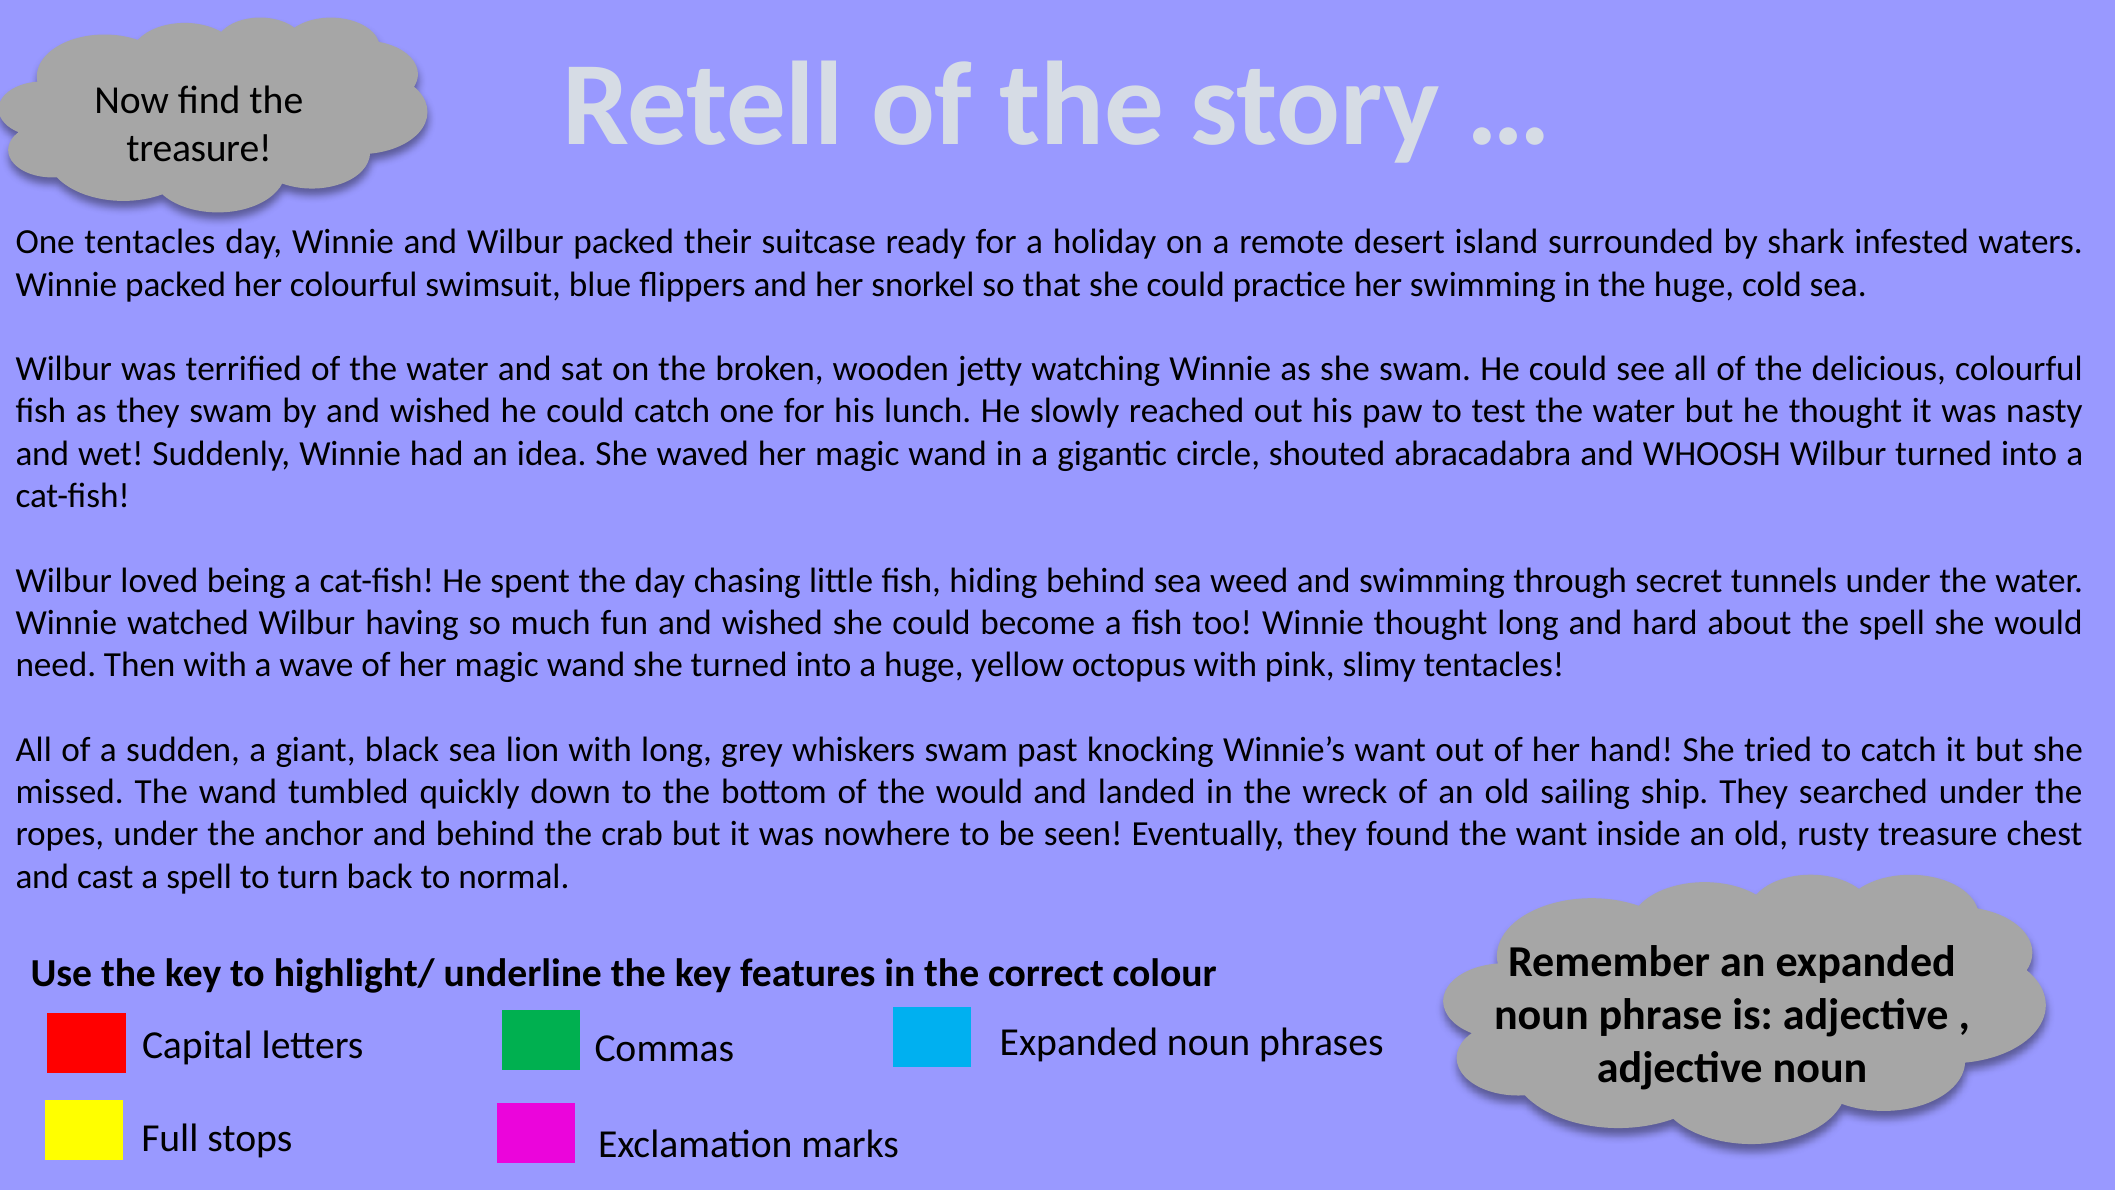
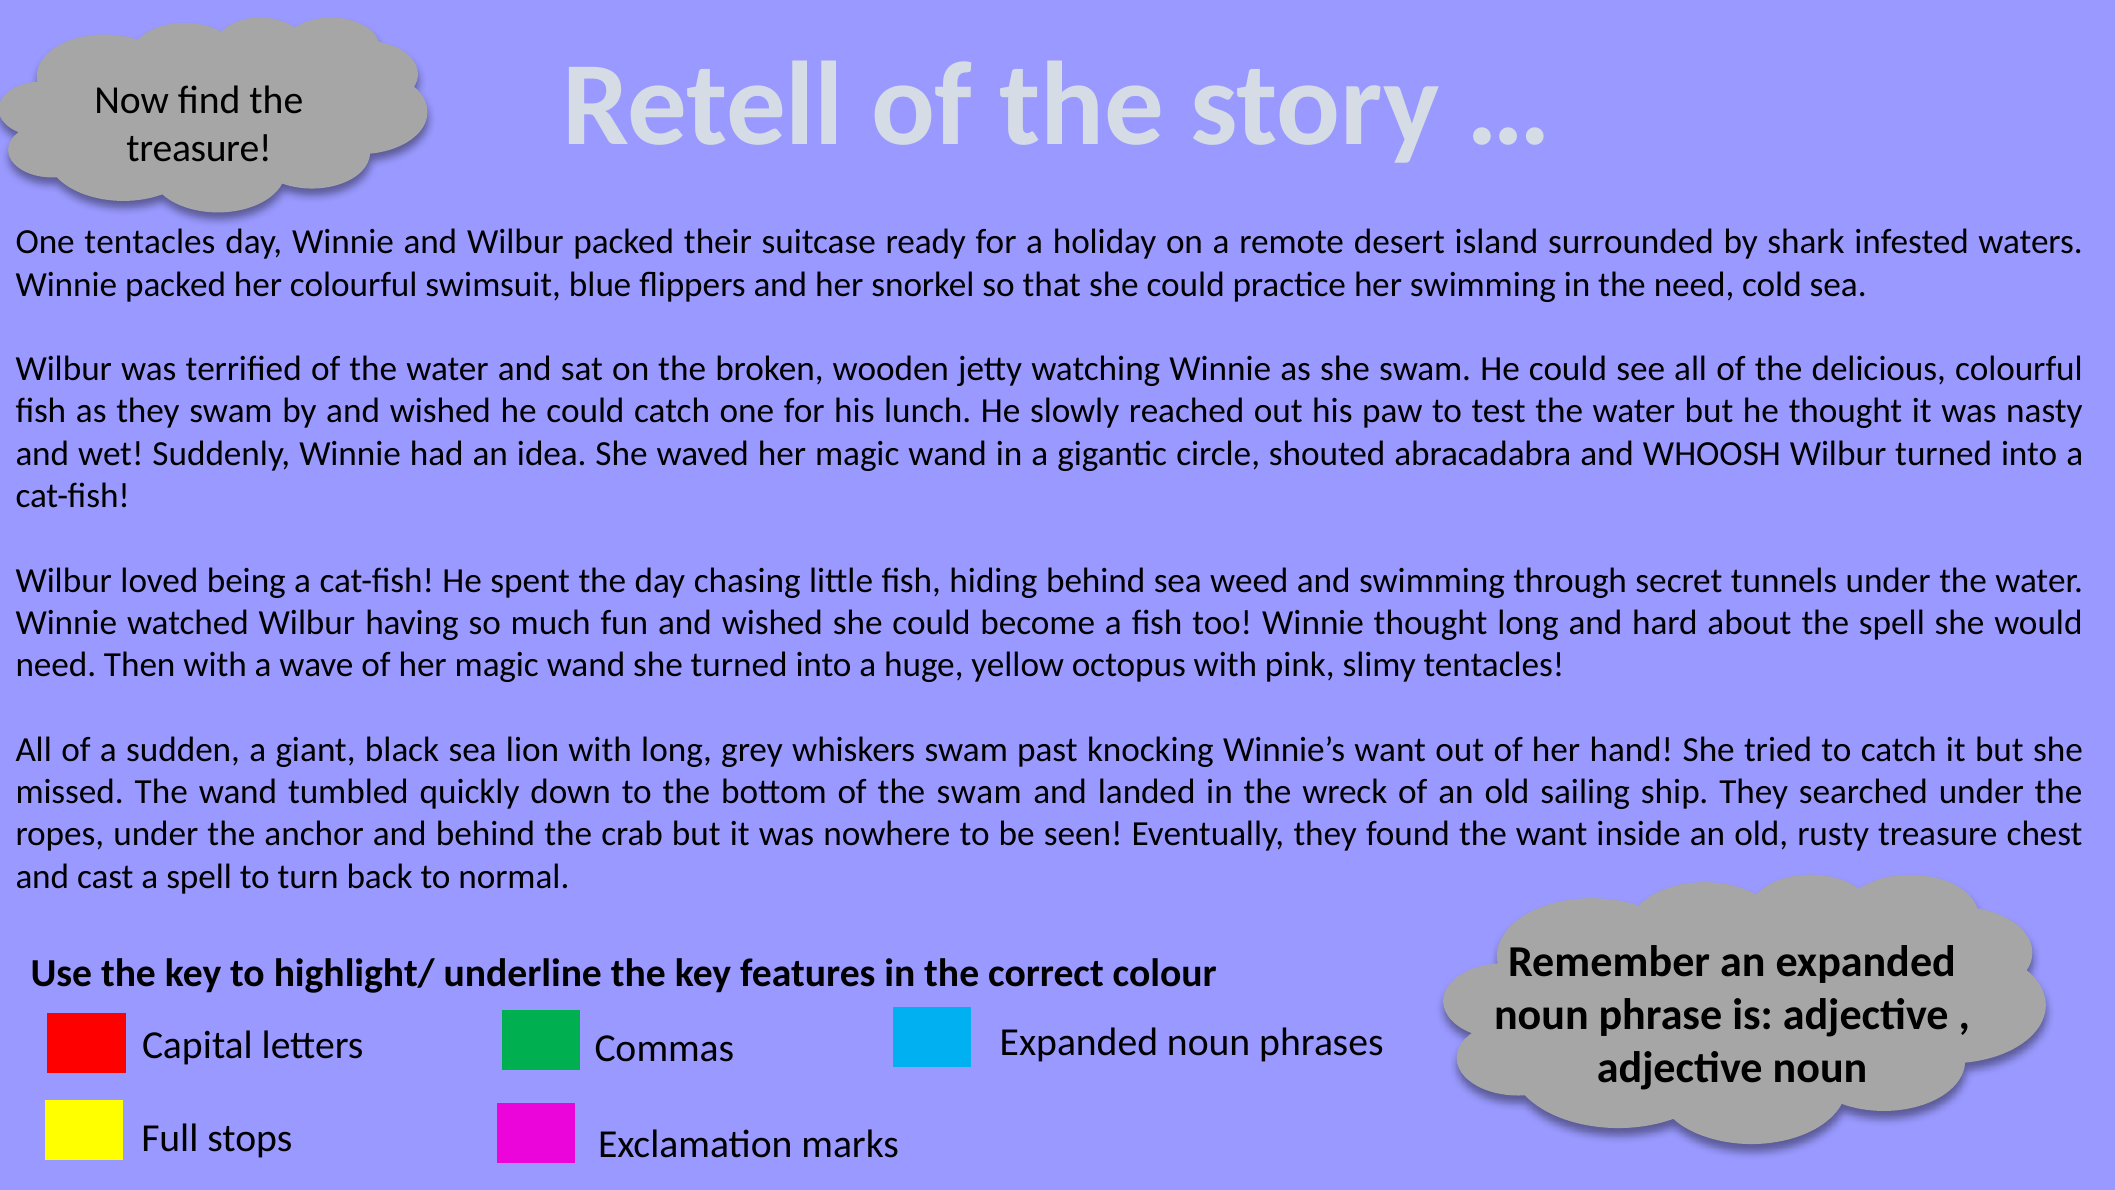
the huge: huge -> need (1694, 284)
the would: would -> swam (979, 792)
